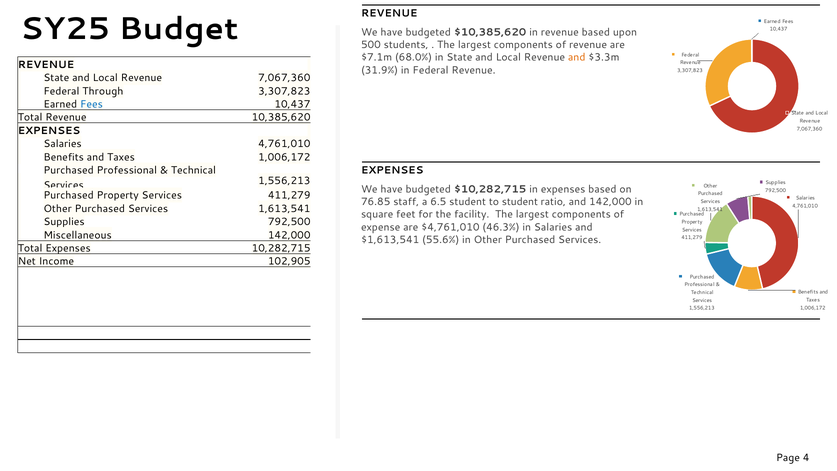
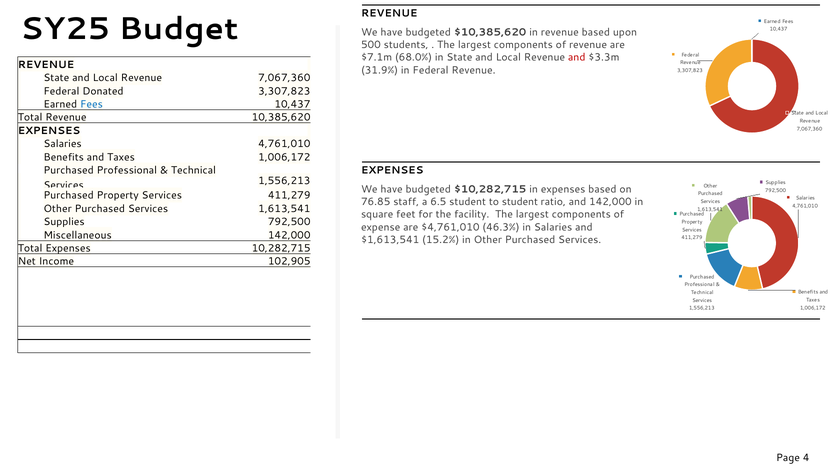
and colour: orange -> red (577, 57)
Through: Through -> Donated (103, 91)
55.6%: 55.6% -> 15.2% (441, 240)
